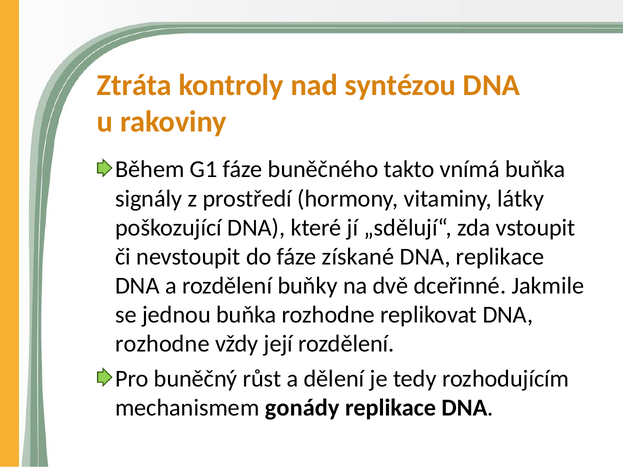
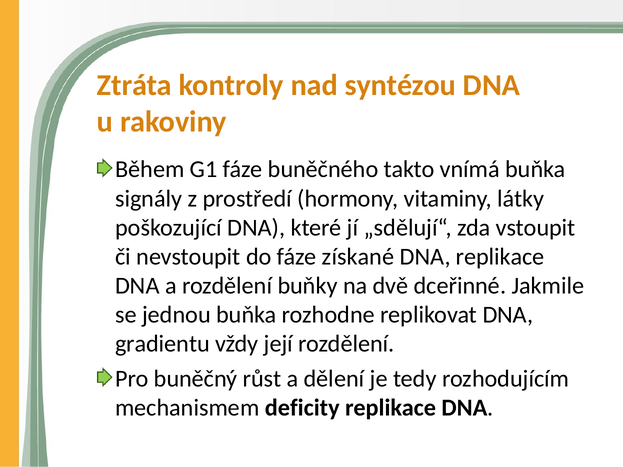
rozhodne: rozhodne -> gradientu (162, 344)
gonády: gonády -> deficity (302, 408)
